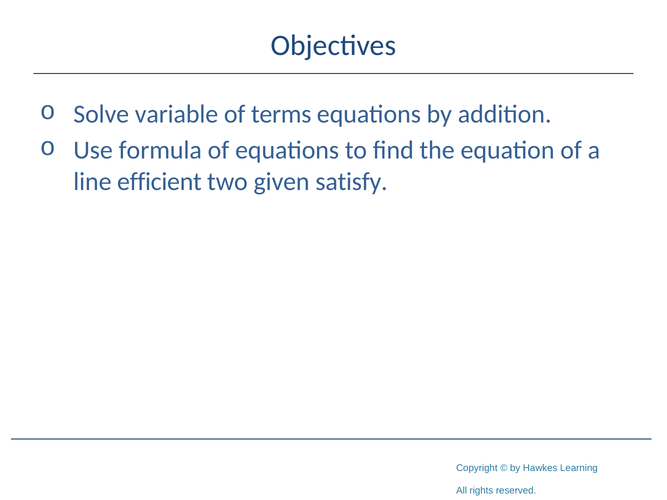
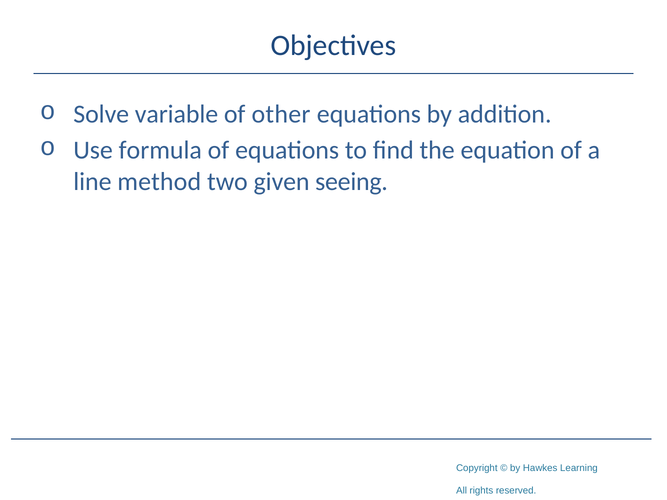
terms: terms -> other (281, 114)
efficient: efficient -> method (159, 182)
satisfy: satisfy -> seeing (352, 182)
